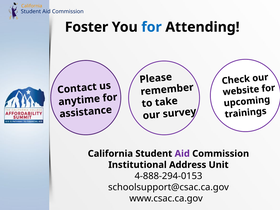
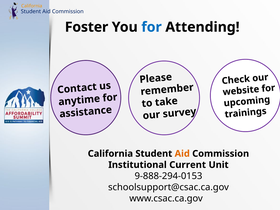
Aid colour: purple -> orange (182, 154)
Address: Address -> Current (188, 165)
4-888-294-0153: 4-888-294-0153 -> 9-888-294-0153 (168, 176)
